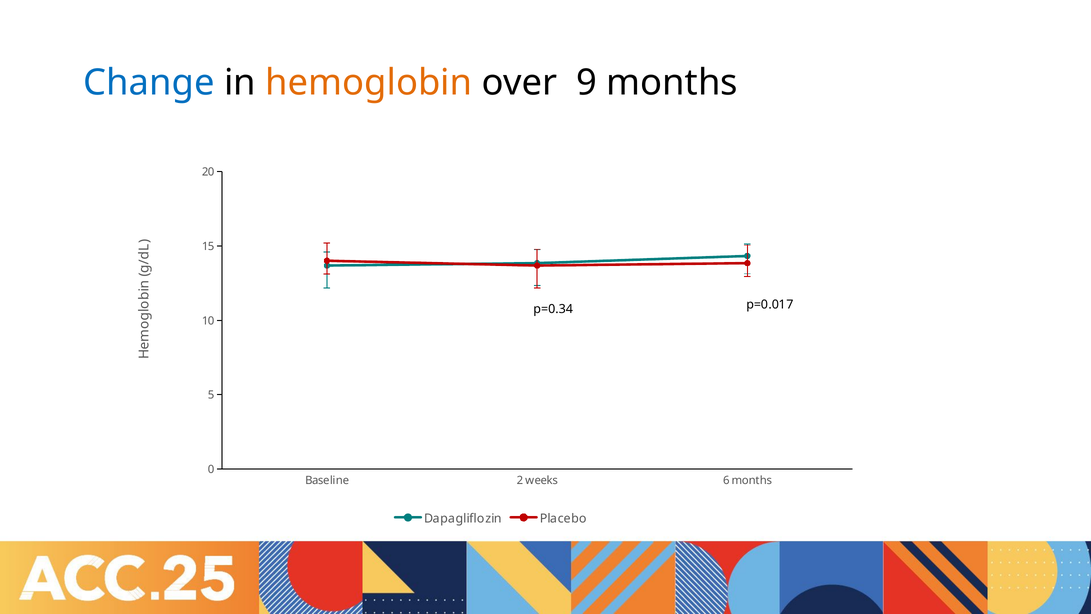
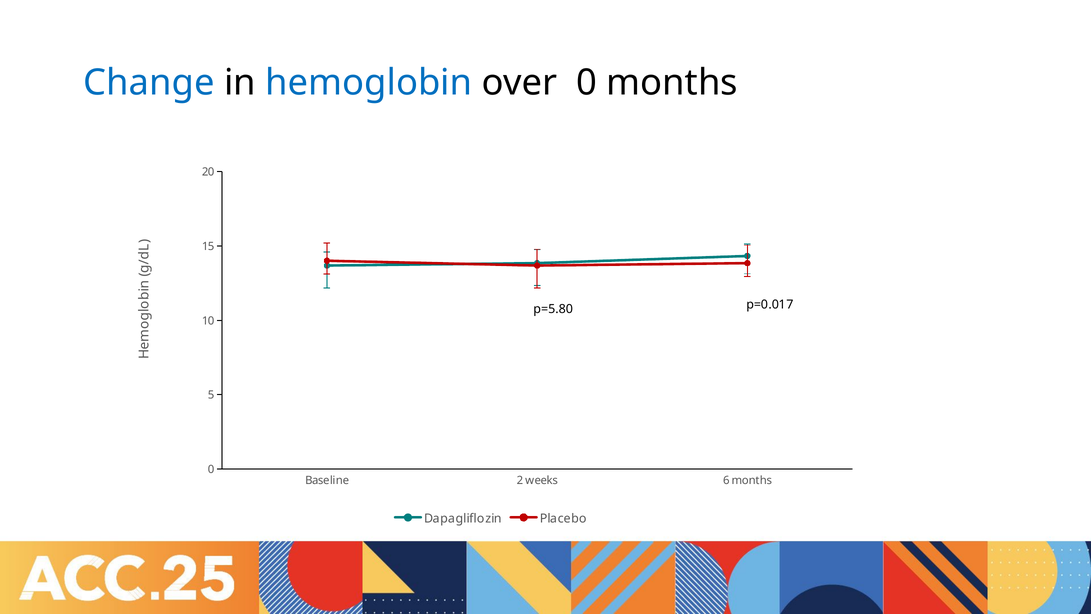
hemoglobin colour: orange -> blue (369, 83)
over 9: 9 -> 0 (587, 83)
p=0.34: p=0.34 -> p=5.80 (553, 309)
